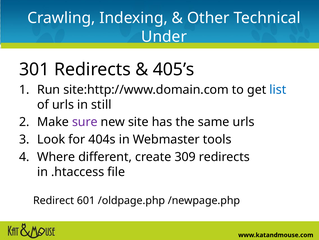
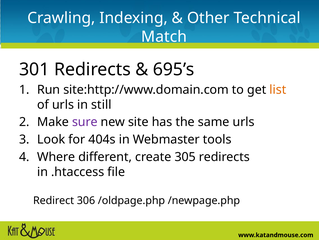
Under: Under -> Match (164, 37)
405’s: 405’s -> 695’s (174, 69)
list colour: blue -> orange (278, 89)
309: 309 -> 305 (185, 157)
601: 601 -> 306 (86, 200)
